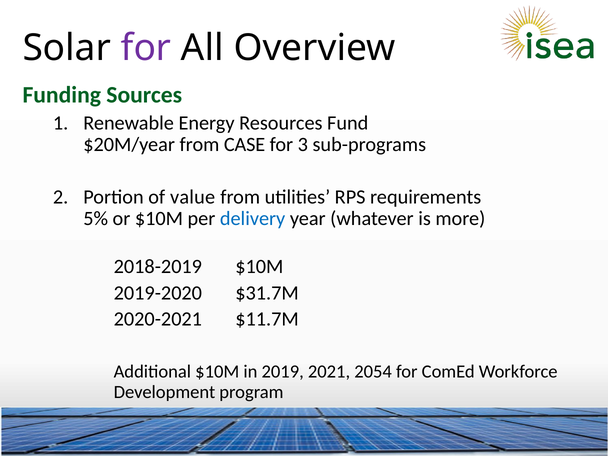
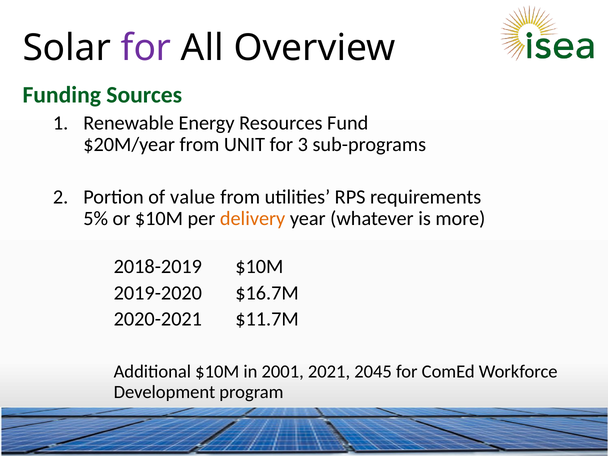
CASE: CASE -> UNIT (244, 145)
delivery colour: blue -> orange (253, 219)
$31.7M: $31.7M -> $16.7M (267, 293)
2019: 2019 -> 2001 (283, 372)
2054: 2054 -> 2045 (373, 372)
